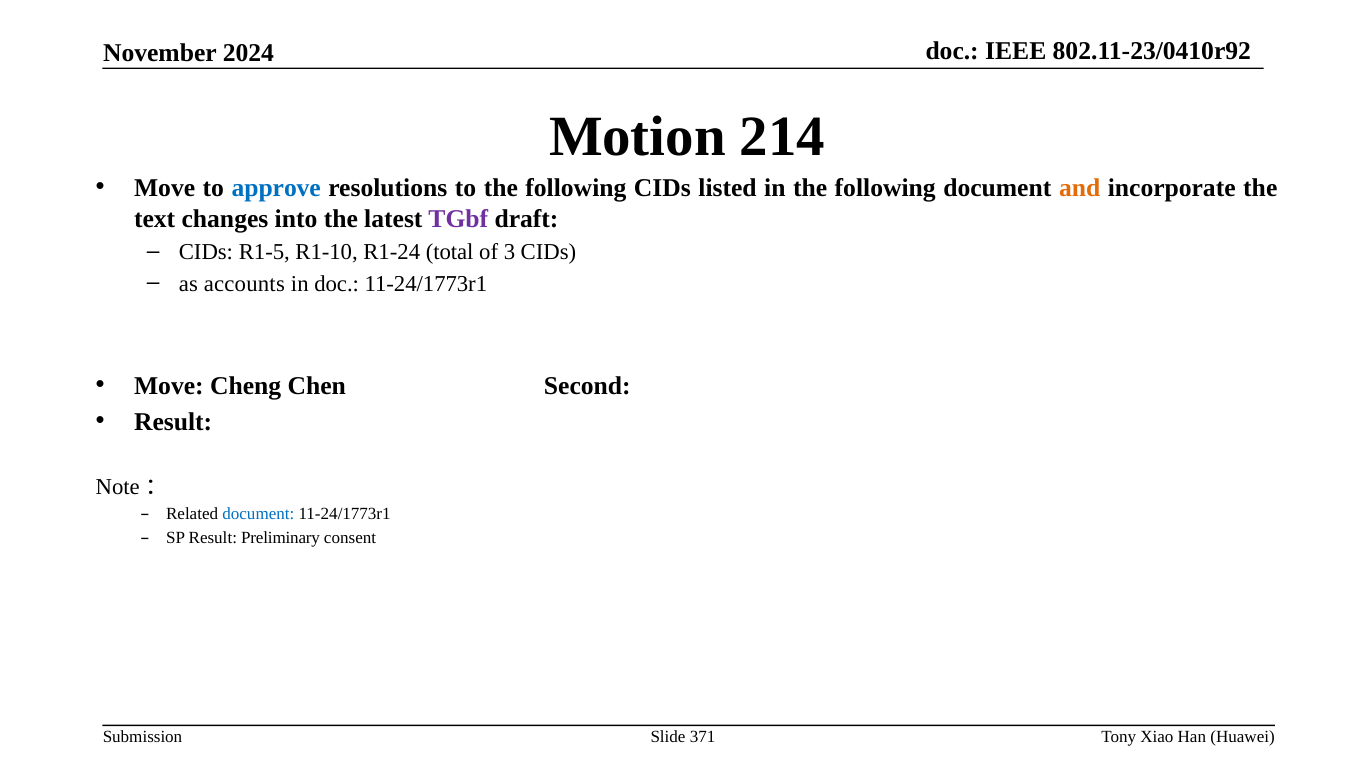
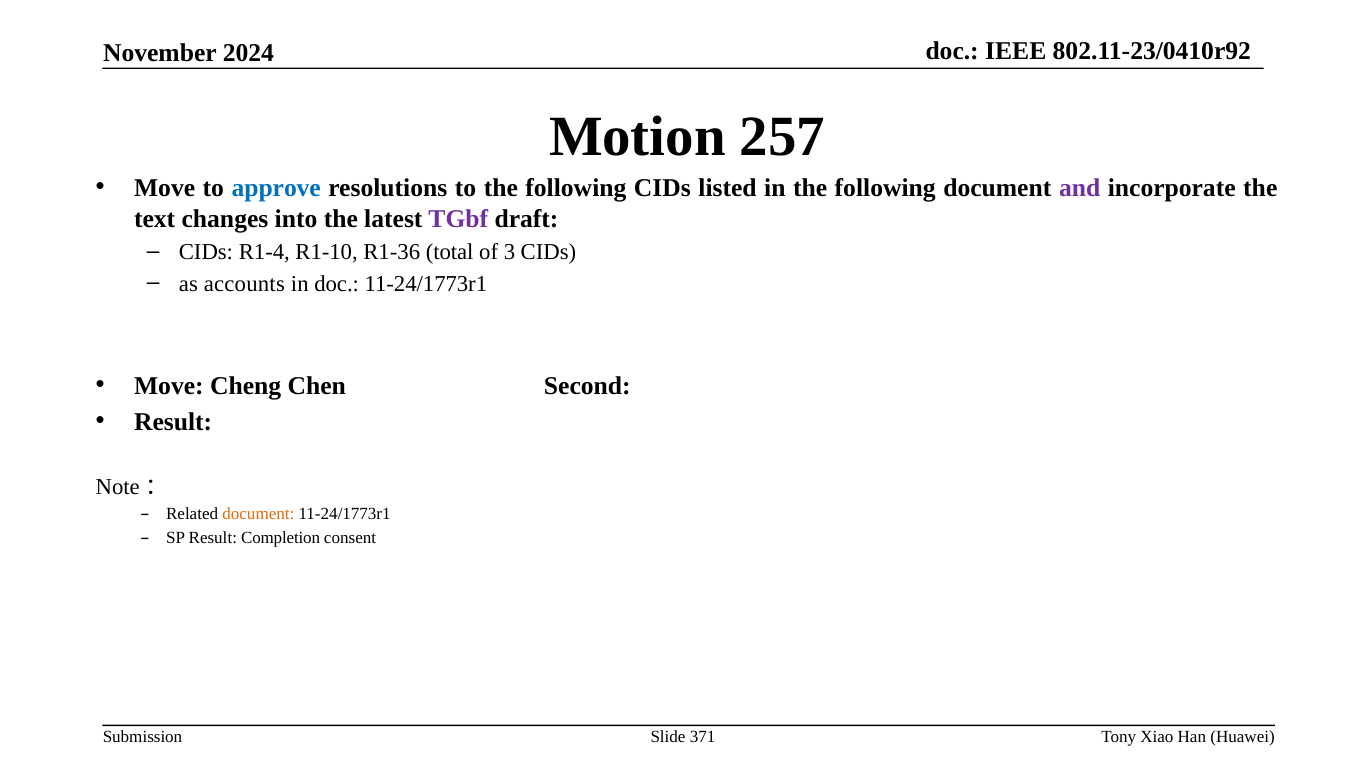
214: 214 -> 257 (783, 137)
and colour: orange -> purple (1080, 188)
R1-5: R1-5 -> R1-4 (264, 252)
R1-24: R1-24 -> R1-36 (392, 252)
document colour: blue -> orange (258, 514)
Preliminary: Preliminary -> Completion (281, 538)
